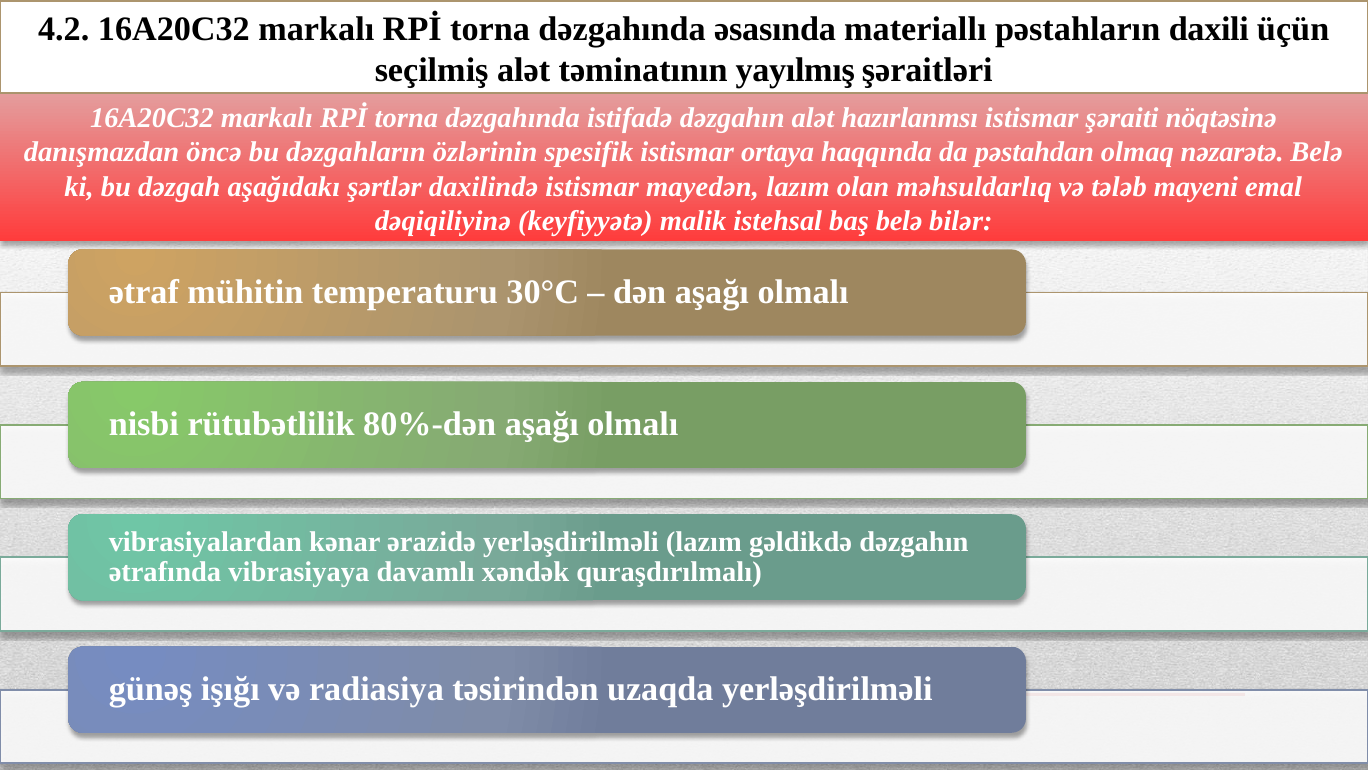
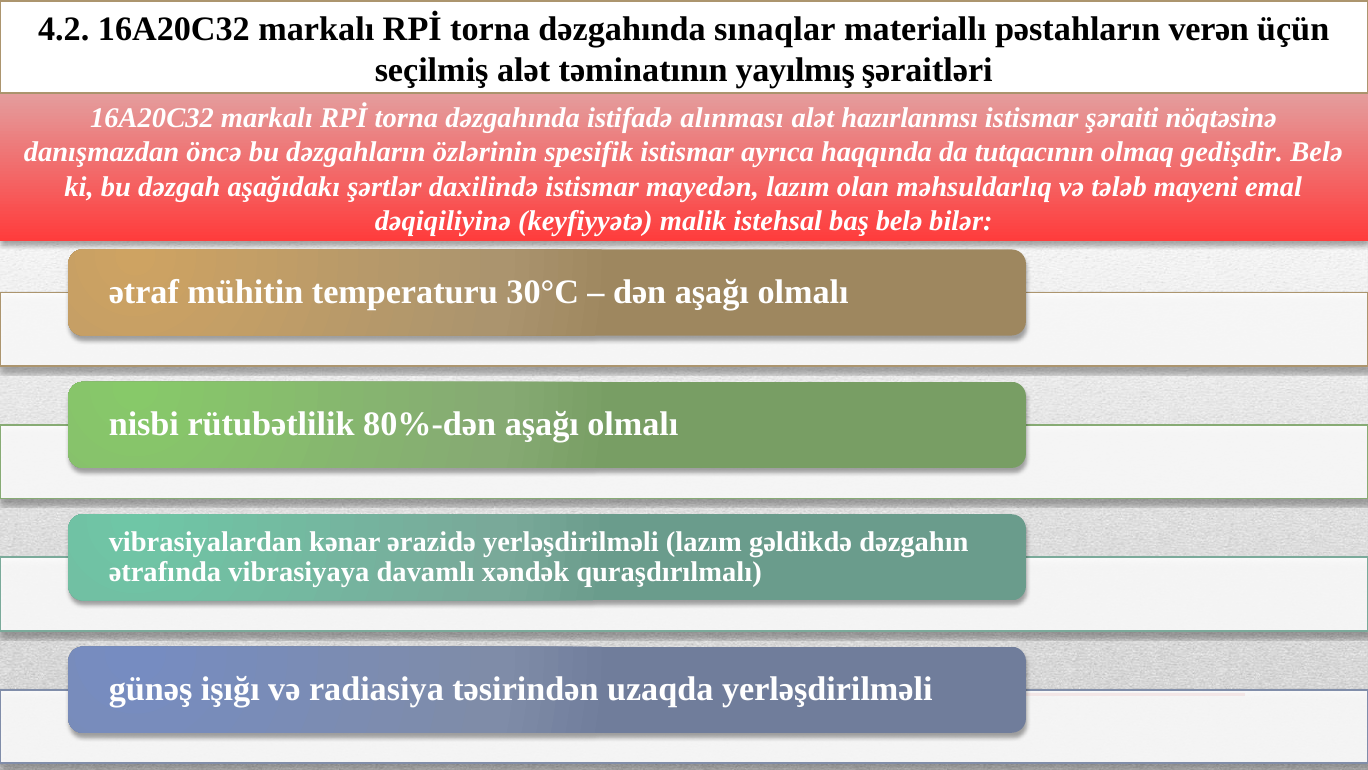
əsasında: əsasında -> sınaqlar (775, 29)
daxili: daxili -> verən (1209, 29)
dəzgahın: dəzgahın -> alınması (732, 118)
ortaya: ortaya -> ayrıca (778, 152)
pəstahdan: pəstahdan -> tutqacının (1034, 152)
nəzarətə: nəzarətə -> gedişdir (1232, 152)
